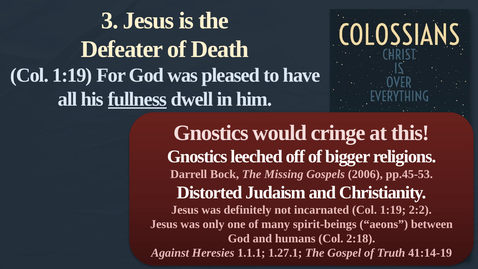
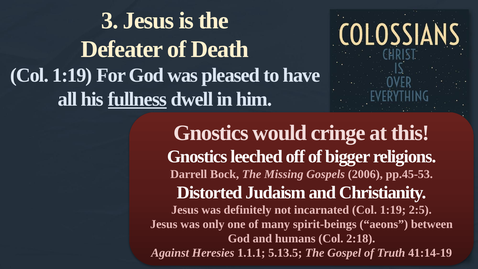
2:2: 2:2 -> 2:5 (420, 210)
1.27.1: 1.27.1 -> 5.13.5 (285, 253)
